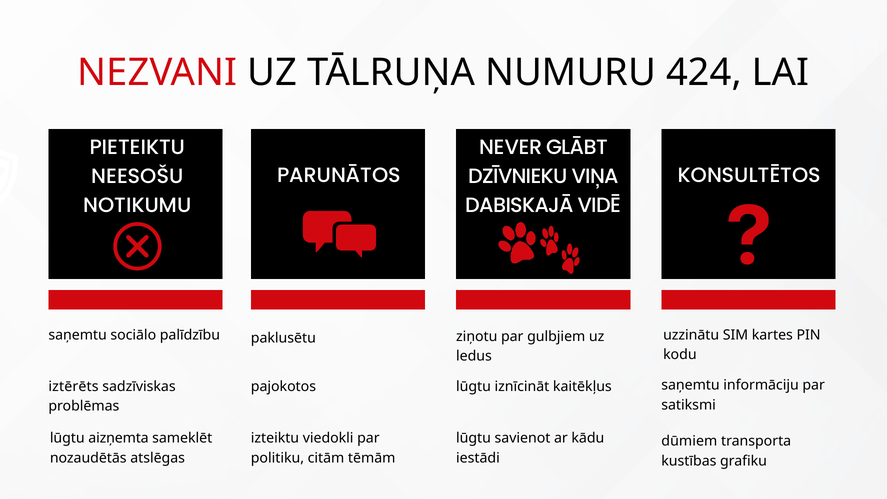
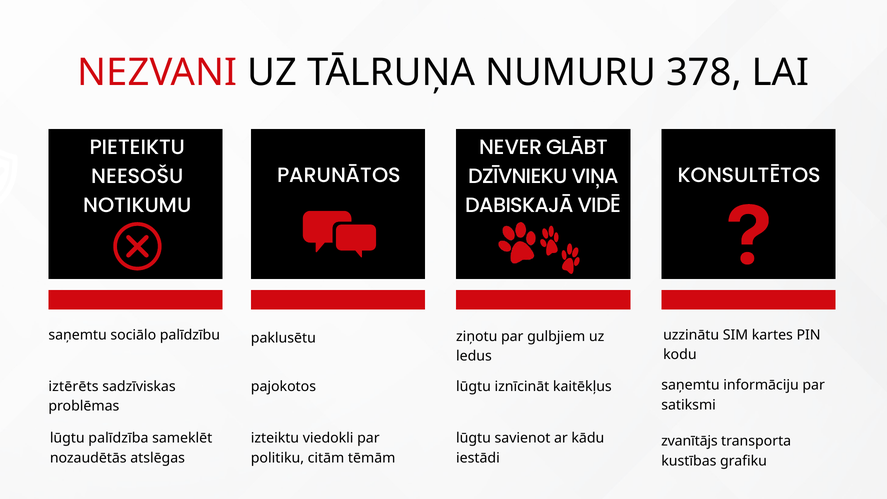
424: 424 -> 378 (704, 73)
aizņemta: aizņemta -> palīdzība (118, 438)
dūmiem: dūmiem -> zvanītājs (689, 441)
